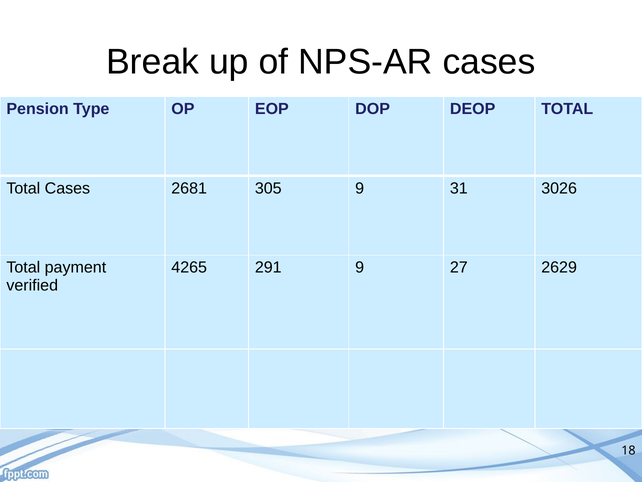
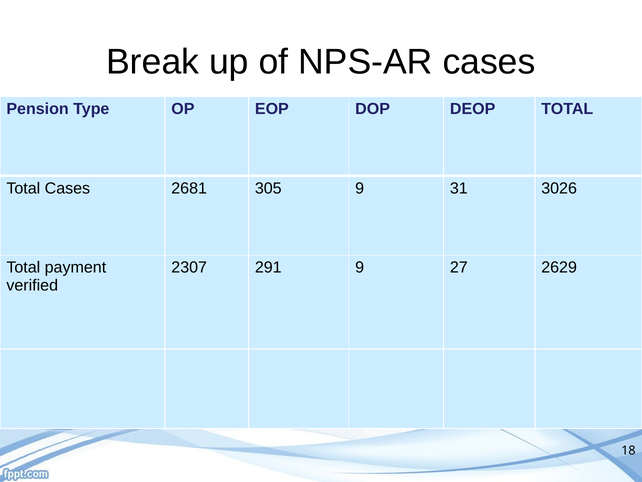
4265: 4265 -> 2307 (189, 267)
